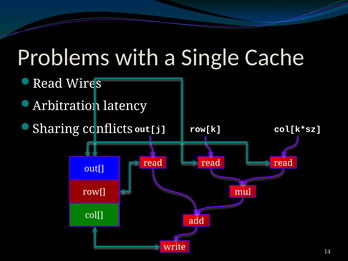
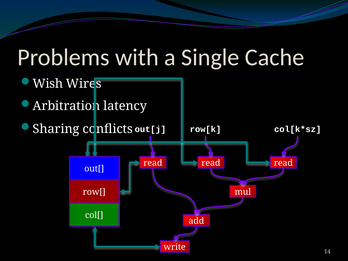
Read: Read -> Wish (48, 84)
